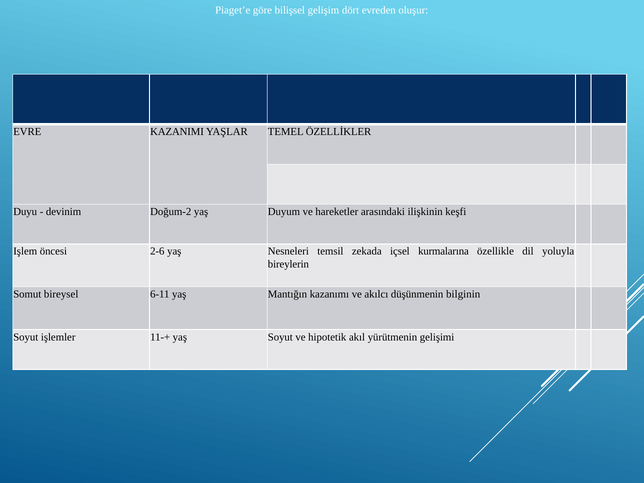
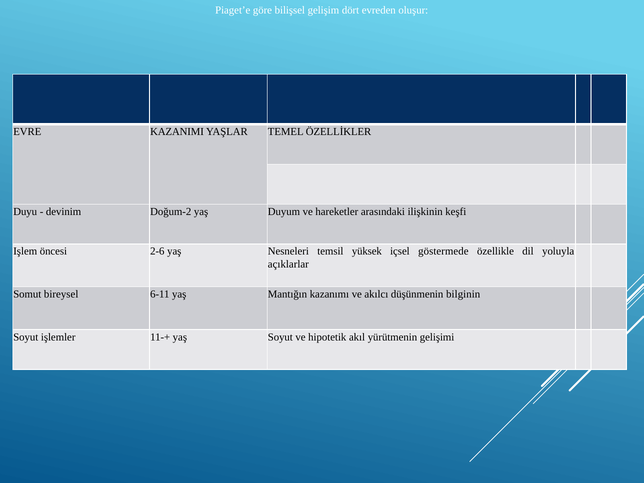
zekada: zekada -> yüksek (367, 251)
kurmalarına: kurmalarına -> göstermede (443, 251)
bireylerin: bireylerin -> açıklarlar (288, 264)
